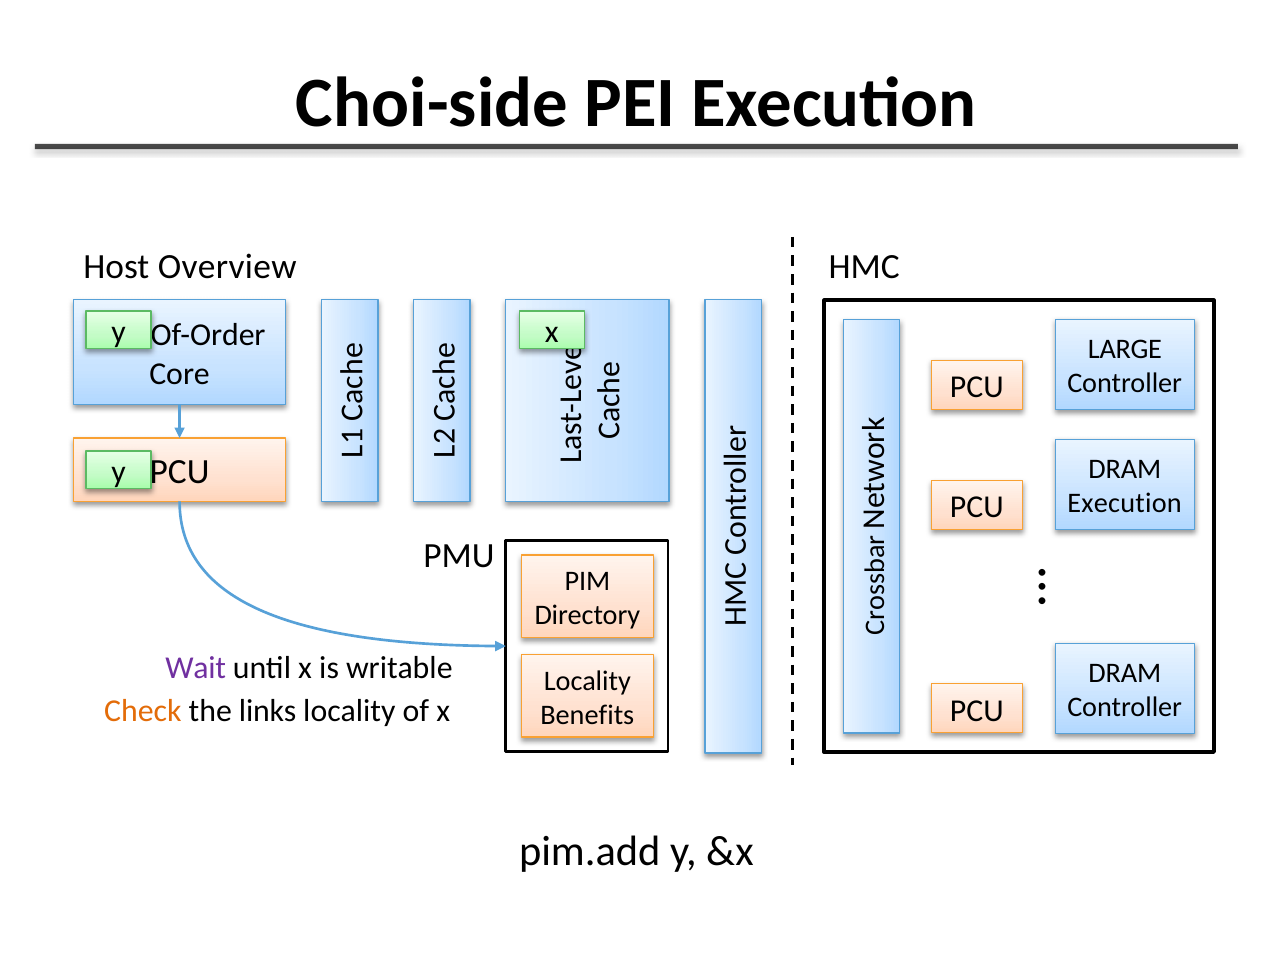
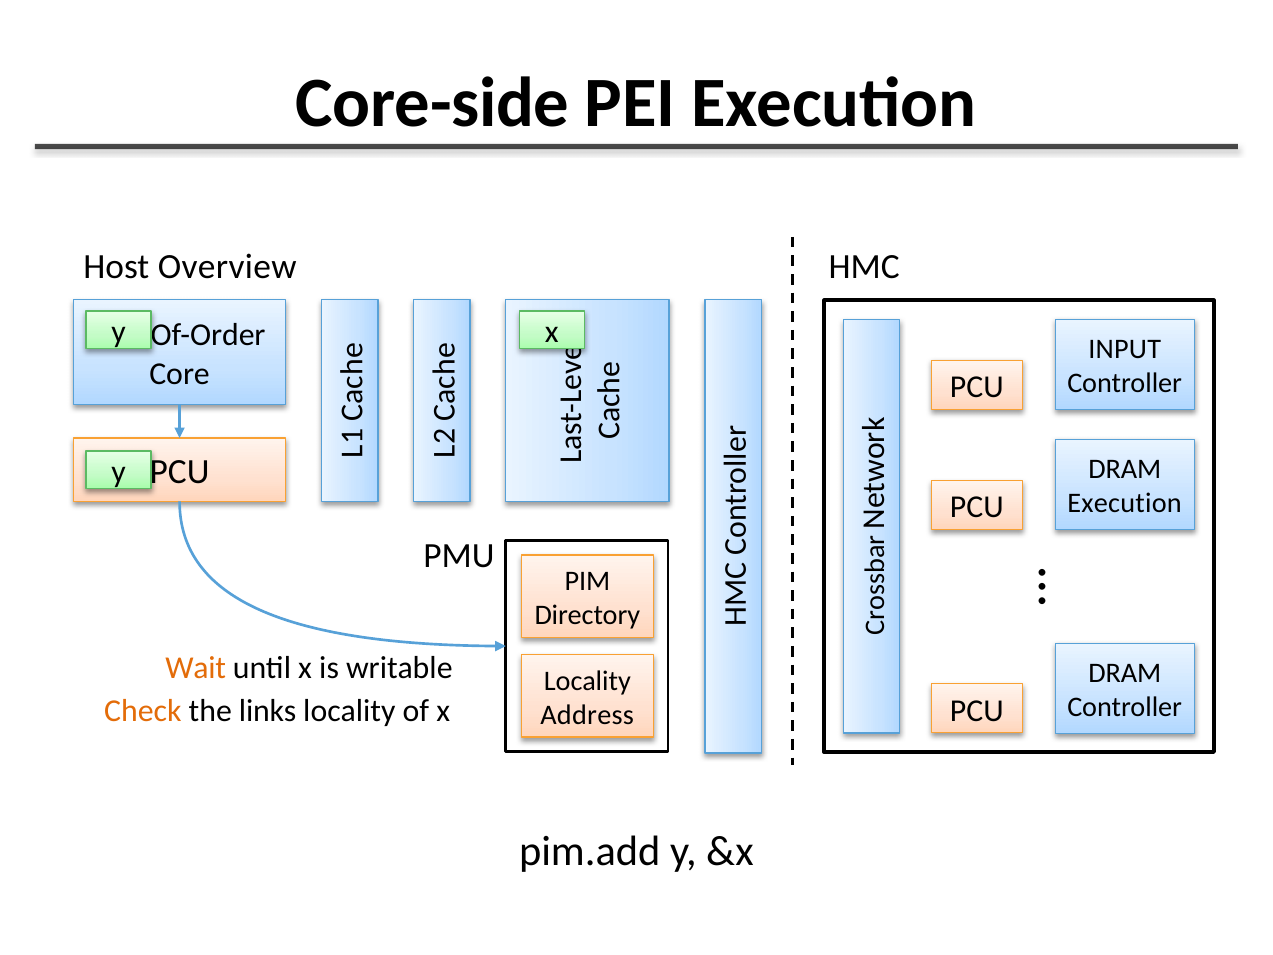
Choi-side: Choi-side -> Core-side (432, 103)
LARGE: LARGE -> INPUT (1125, 349)
Wait colour: purple -> orange (196, 667)
Benefits: Benefits -> Address (587, 715)
